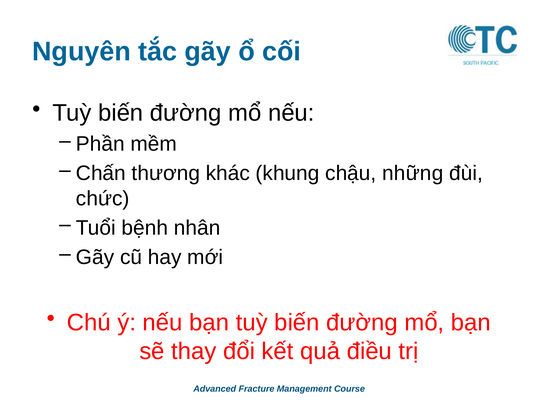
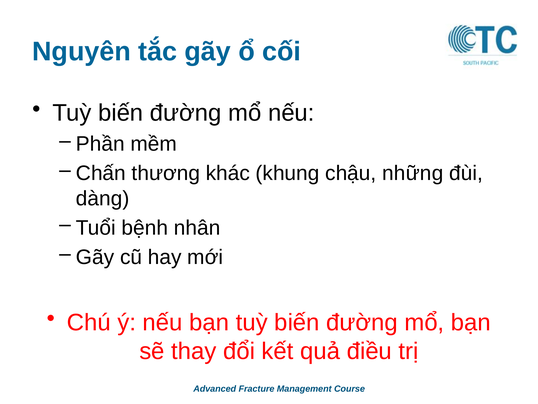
chức: chức -> dàng (103, 198)
